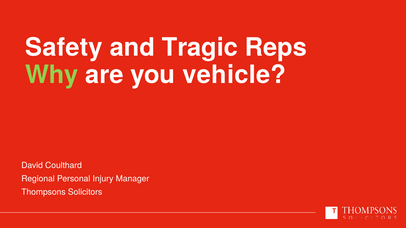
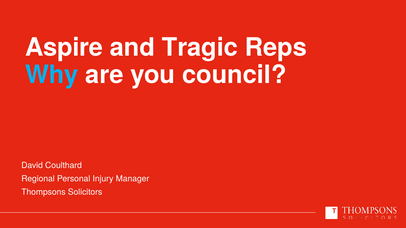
Safety: Safety -> Aspire (64, 48)
Why colour: light green -> light blue (52, 75)
vehicle: vehicle -> council (234, 75)
